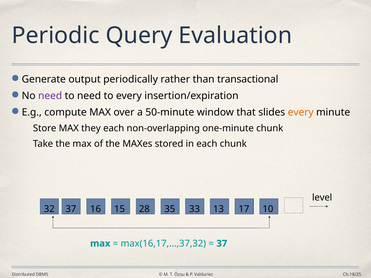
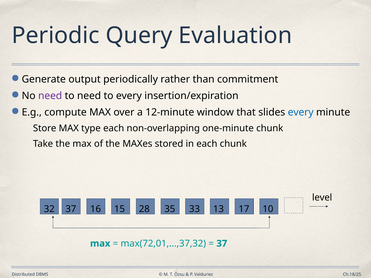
transactional: transactional -> commitment (248, 79)
50-minute: 50-minute -> 12-minute (170, 112)
every colour: orange -> blue (301, 112)
they: they -> type (91, 128)
max(16,17,…,37,32: max(16,17,…,37,32 -> max(72,01,…,37,32 (163, 244)
